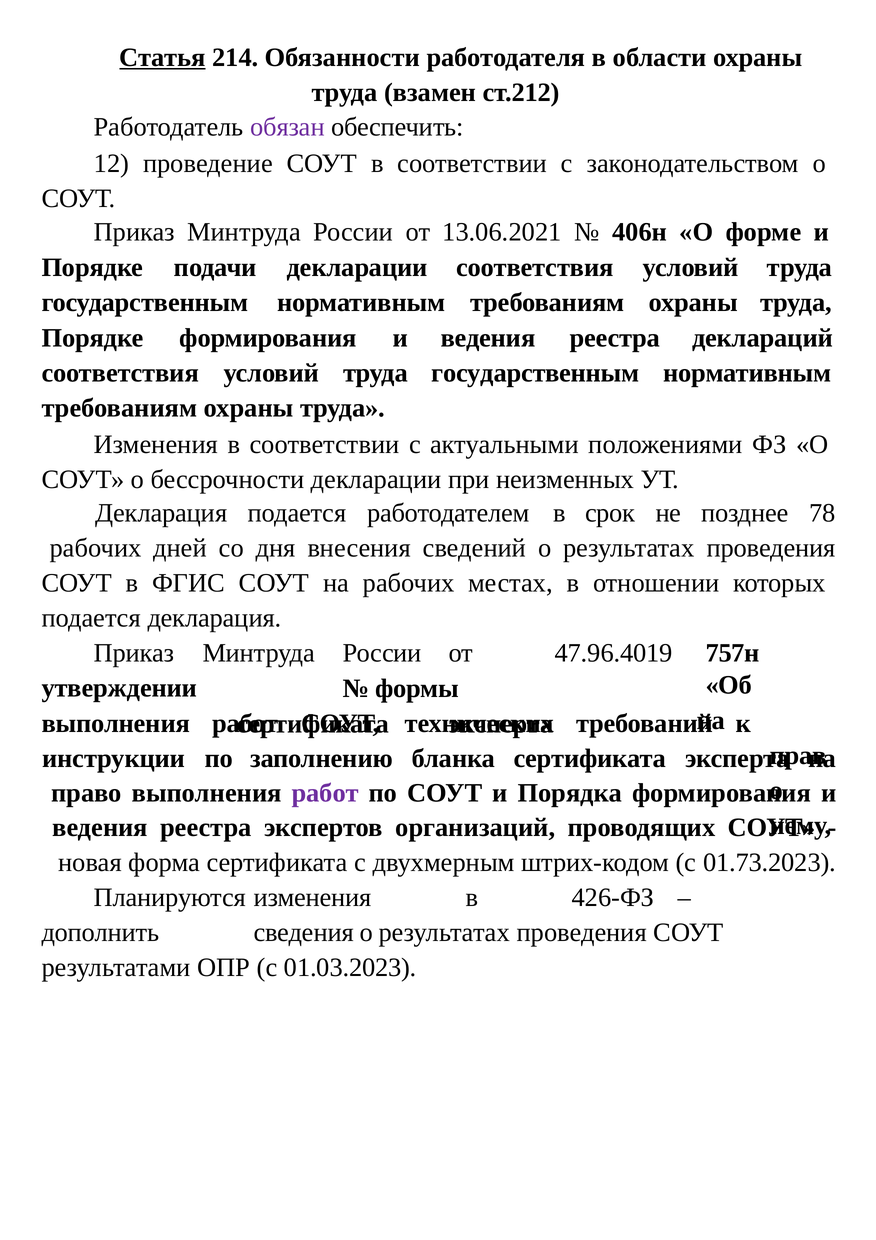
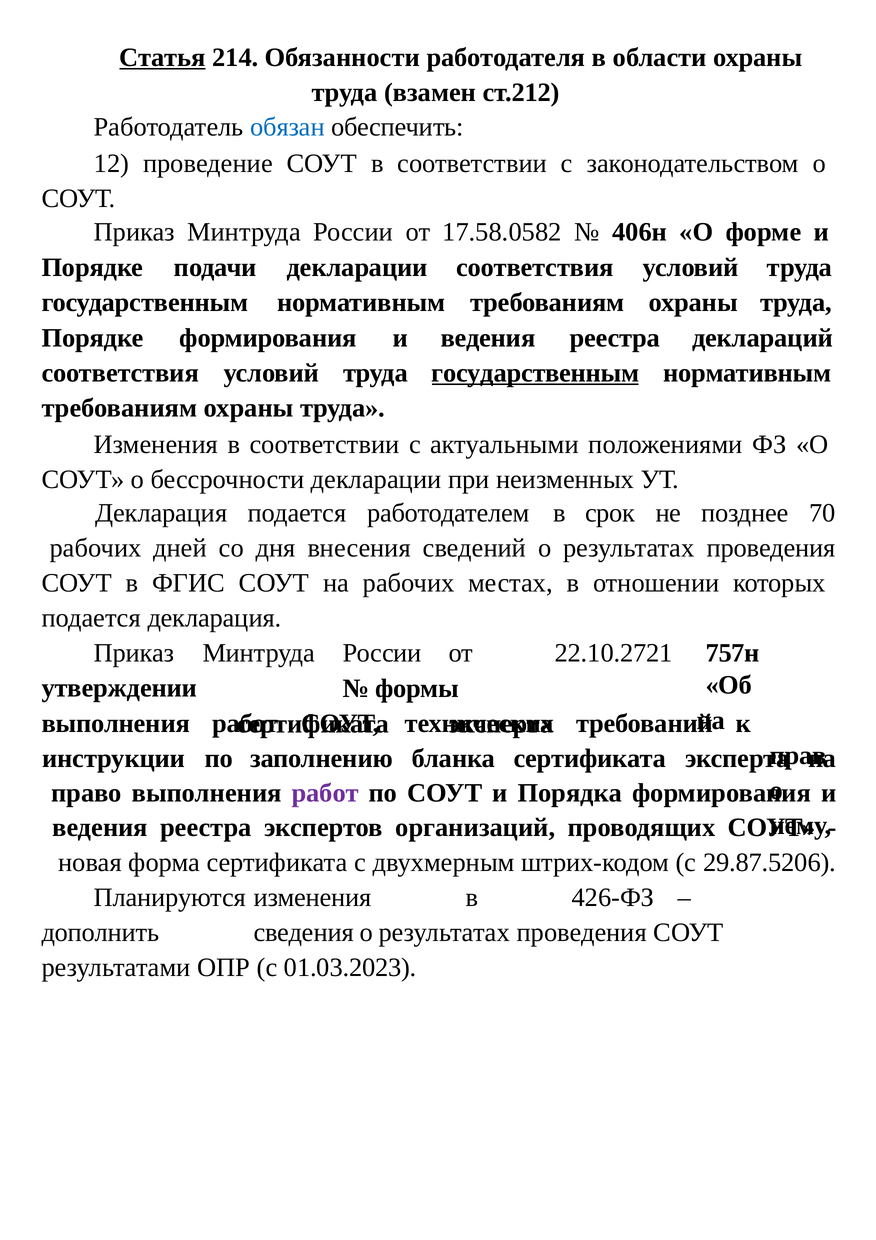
обязан colour: purple -> blue (287, 127)
13.06.2021: 13.06.2021 -> 17.58.0582 (502, 232)
государственным underline: none -> present (535, 373)
78: 78 -> 70 (822, 513)
47.96.4019: 47.96.4019 -> 22.10.2721 (614, 653)
01.73.2023: 01.73.2023 -> 29.87.5206 (769, 862)
